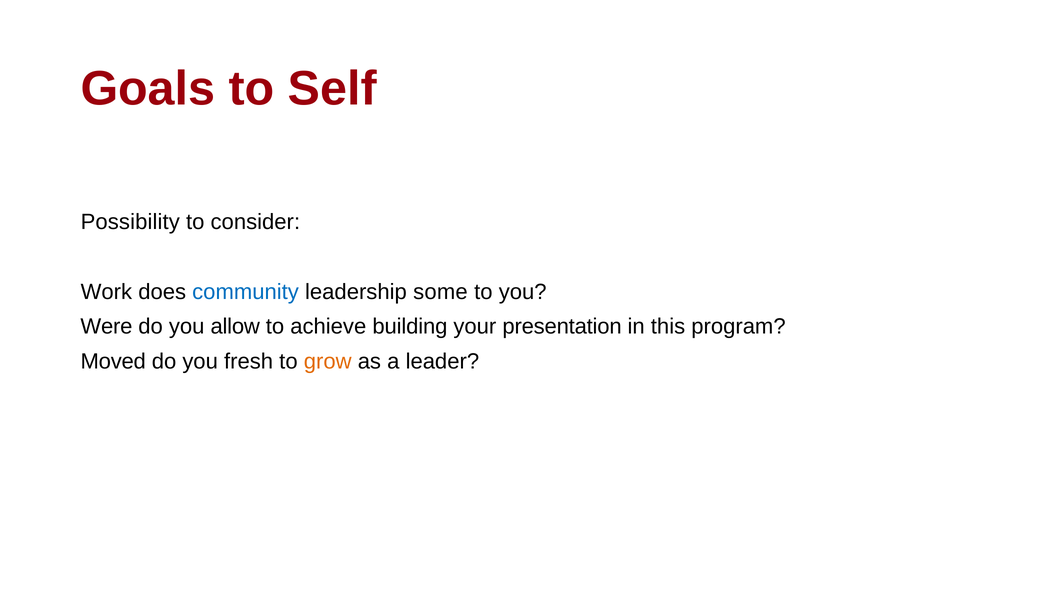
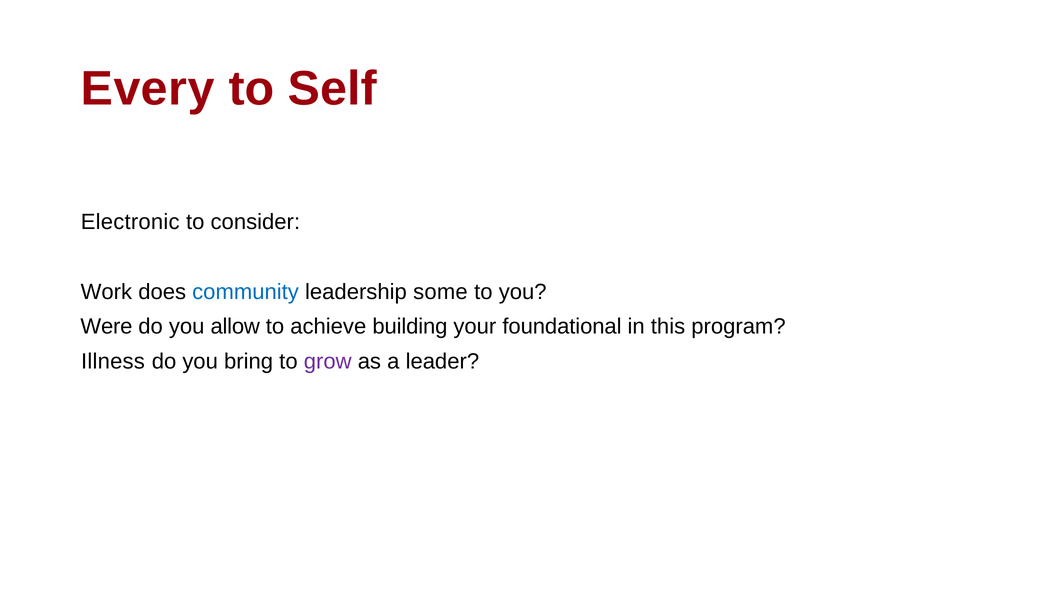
Goals: Goals -> Every (148, 89)
Possibility: Possibility -> Electronic (130, 222)
presentation: presentation -> foundational (562, 327)
Moved: Moved -> Illness (113, 362)
fresh: fresh -> bring (249, 362)
grow colour: orange -> purple (328, 362)
